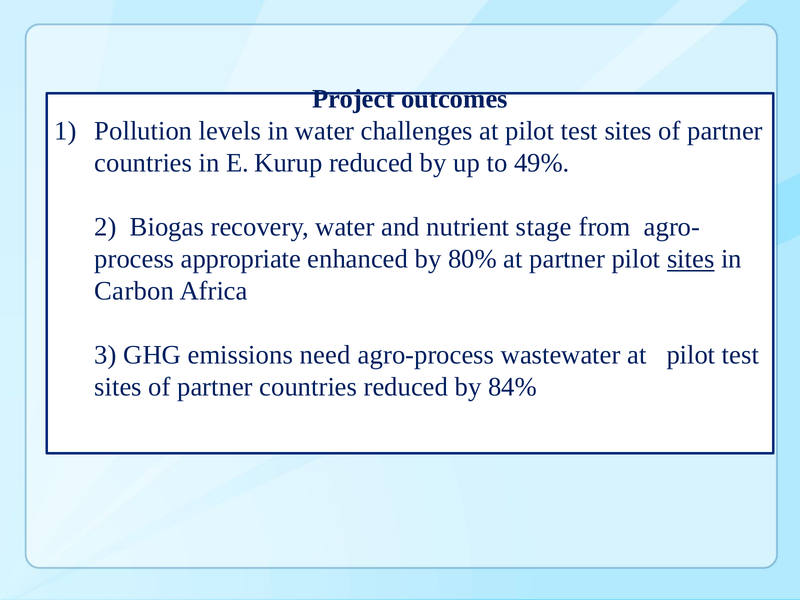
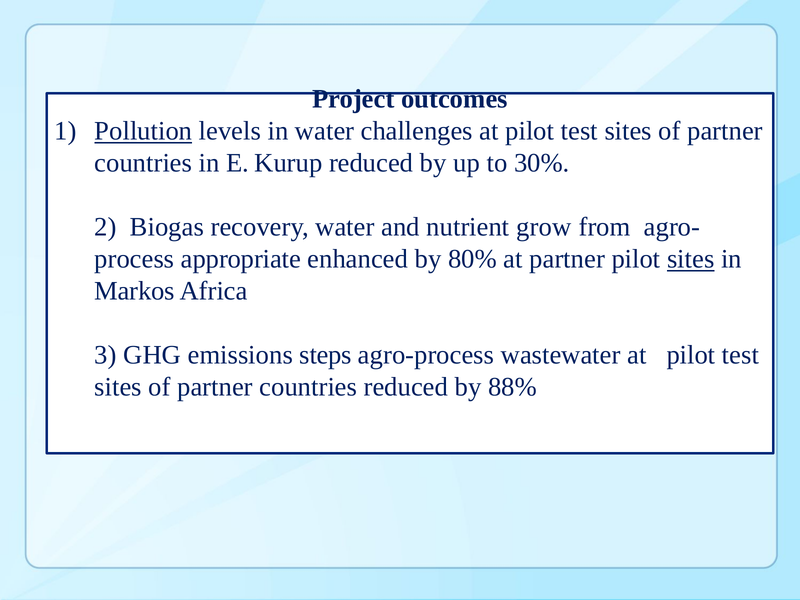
Pollution underline: none -> present (143, 131)
49%: 49% -> 30% (542, 163)
stage: stage -> grow (544, 227)
Carbon: Carbon -> Markos (135, 291)
need: need -> steps (326, 355)
84%: 84% -> 88% (513, 387)
